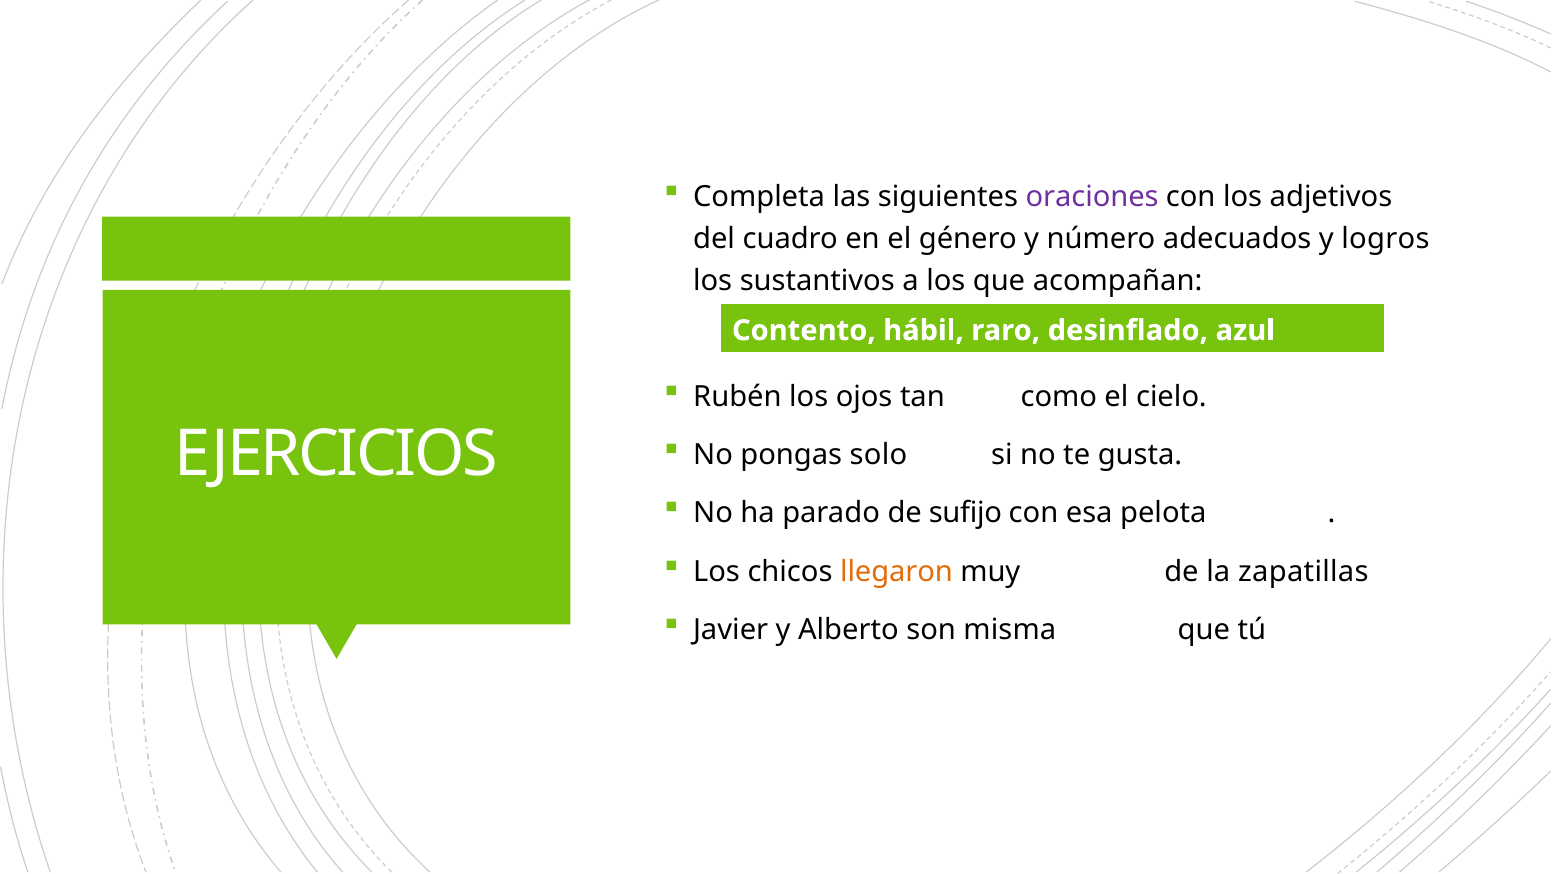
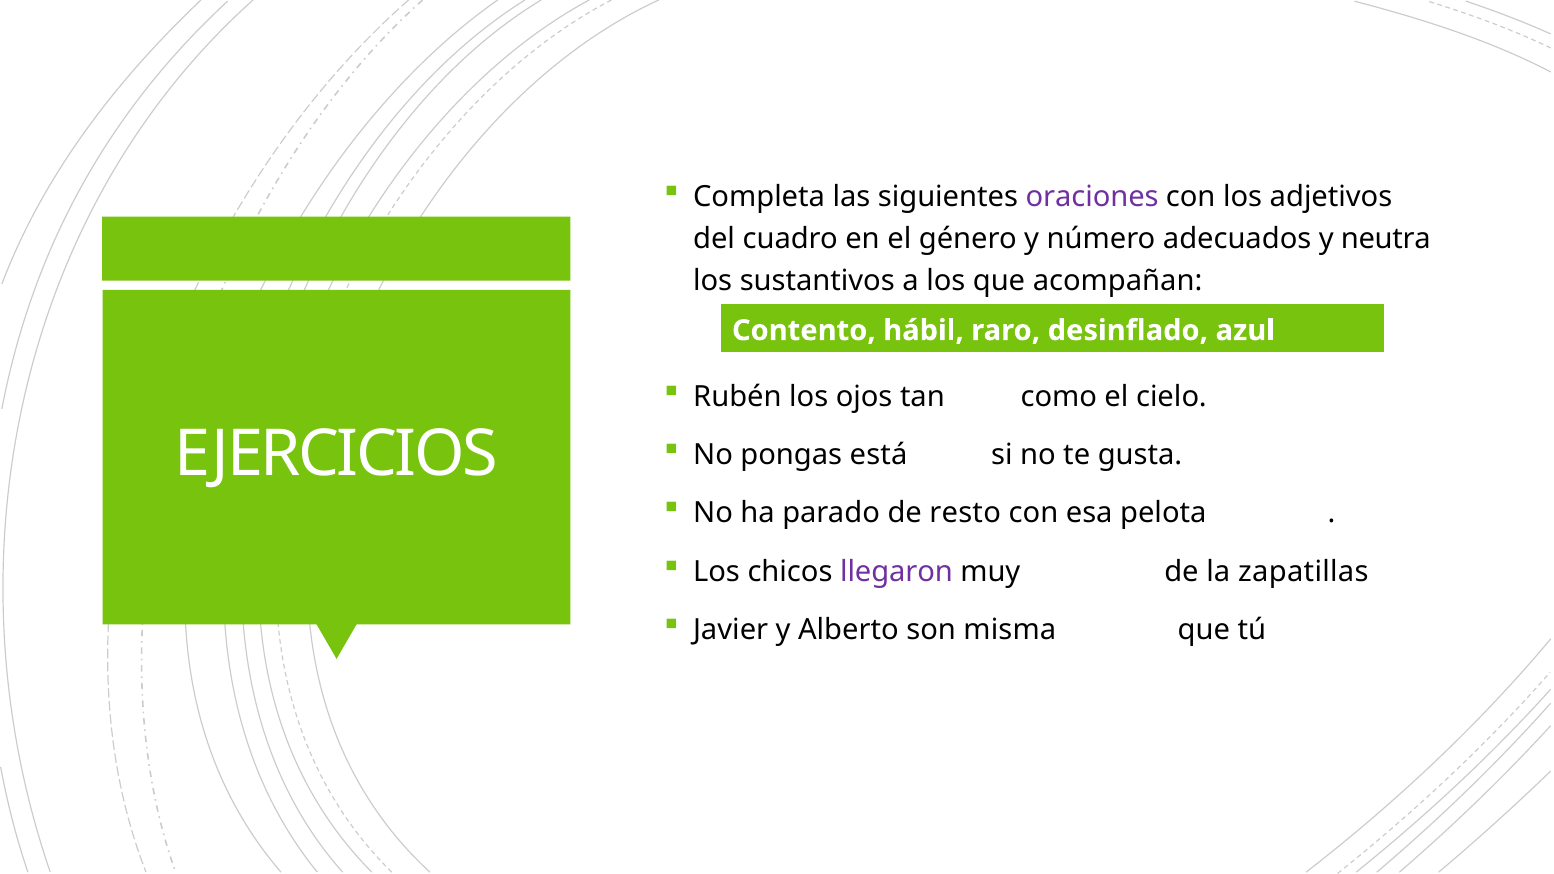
logros: logros -> neutra (1386, 239)
solo: solo -> está (879, 455)
sufijo: sufijo -> resto (965, 513)
llegaron colour: orange -> purple (896, 572)
